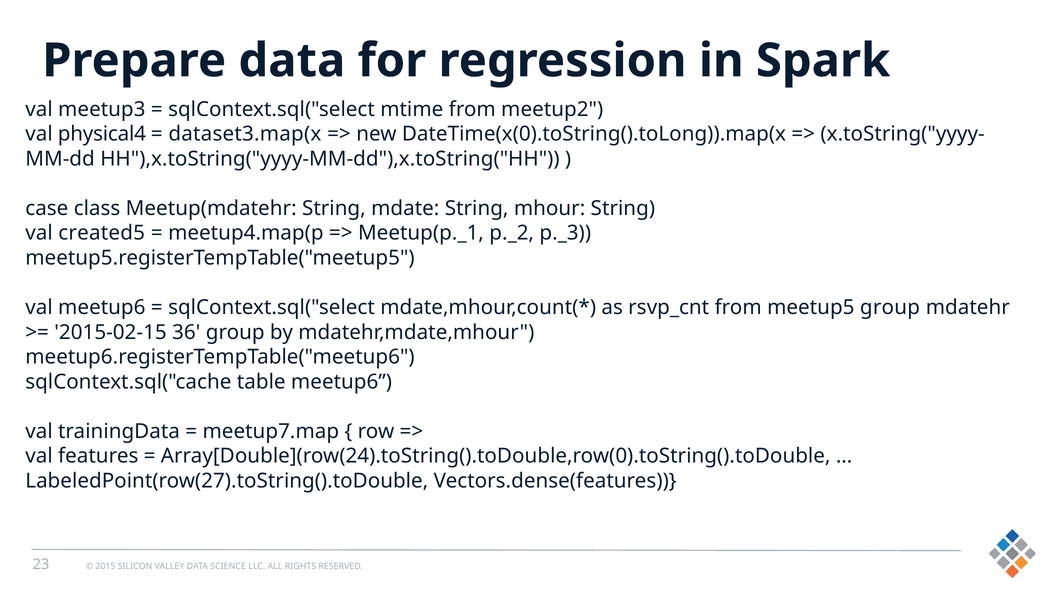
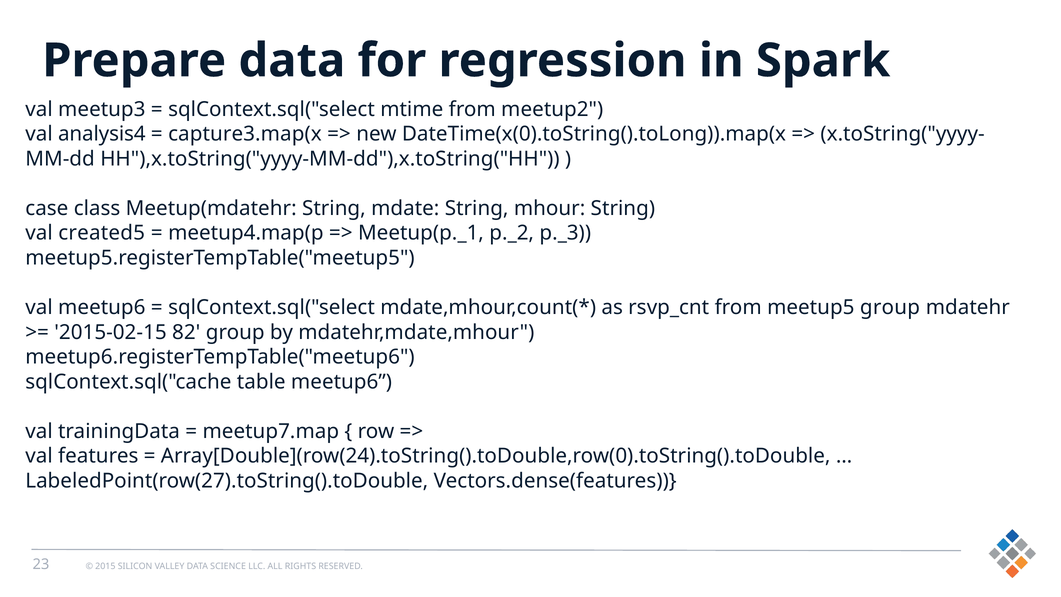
physical4: physical4 -> analysis4 (102, 134)
dataset3.map(x: dataset3.map(x -> capture3.map(x (245, 134)
36: 36 -> 82 (186, 332)
